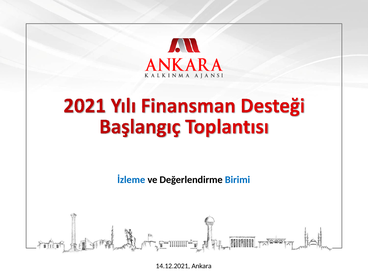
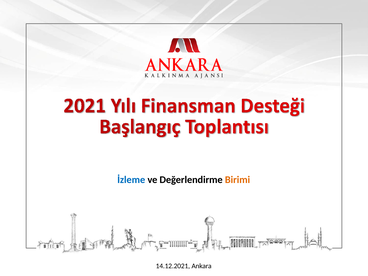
Birimi colour: blue -> orange (237, 180)
